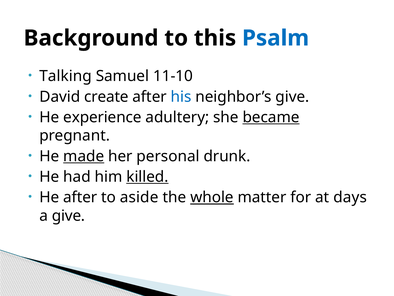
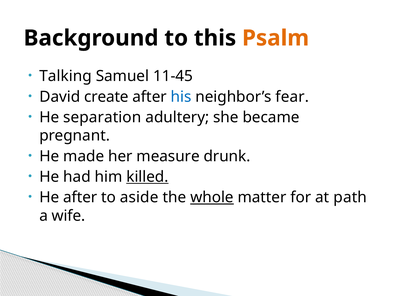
Psalm colour: blue -> orange (276, 38)
11-10: 11-10 -> 11-45 (173, 76)
neighbor’s give: give -> fear (292, 97)
experience: experience -> separation (102, 117)
became underline: present -> none (271, 117)
made underline: present -> none (84, 156)
personal: personal -> measure (168, 156)
days: days -> path (350, 197)
a give: give -> wife (68, 215)
